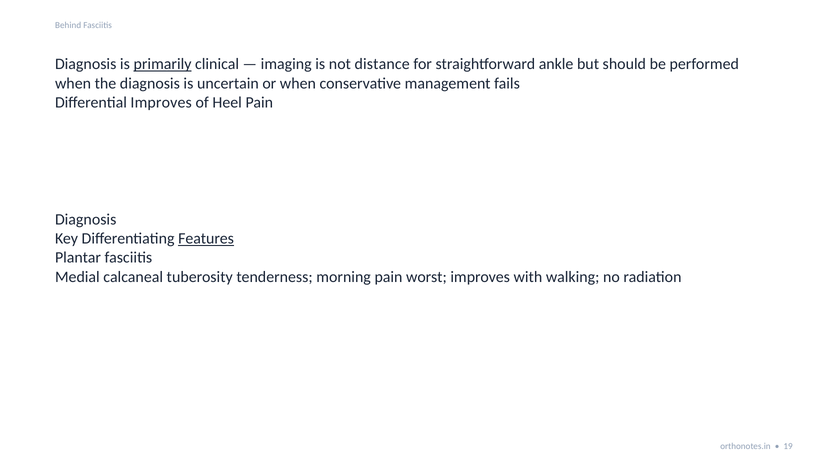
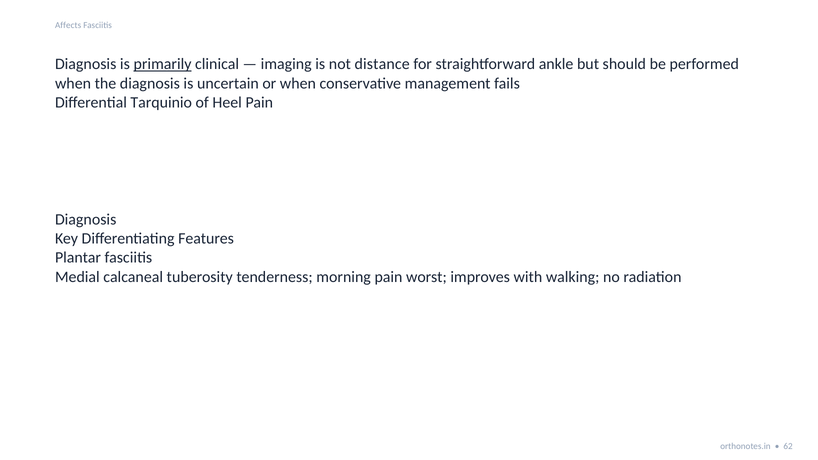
Behind: Behind -> Affects (68, 25)
Differential Improves: Improves -> Tarquinio (161, 102)
Features underline: present -> none (206, 239)
19: 19 -> 62 (788, 446)
